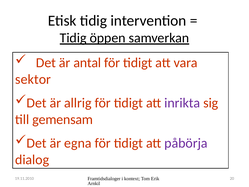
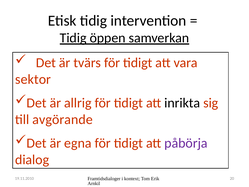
antal: antal -> tvärs (87, 63)
inrikta colour: purple -> black (182, 103)
gemensam: gemensam -> avgörande (63, 119)
